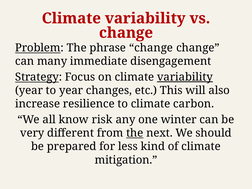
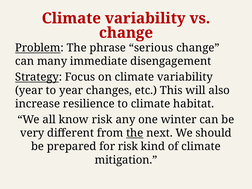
phrase change: change -> serious (151, 48)
variability underline: present -> none (185, 77)
carbon: carbon -> habitat (194, 104)
for less: less -> risk (128, 147)
